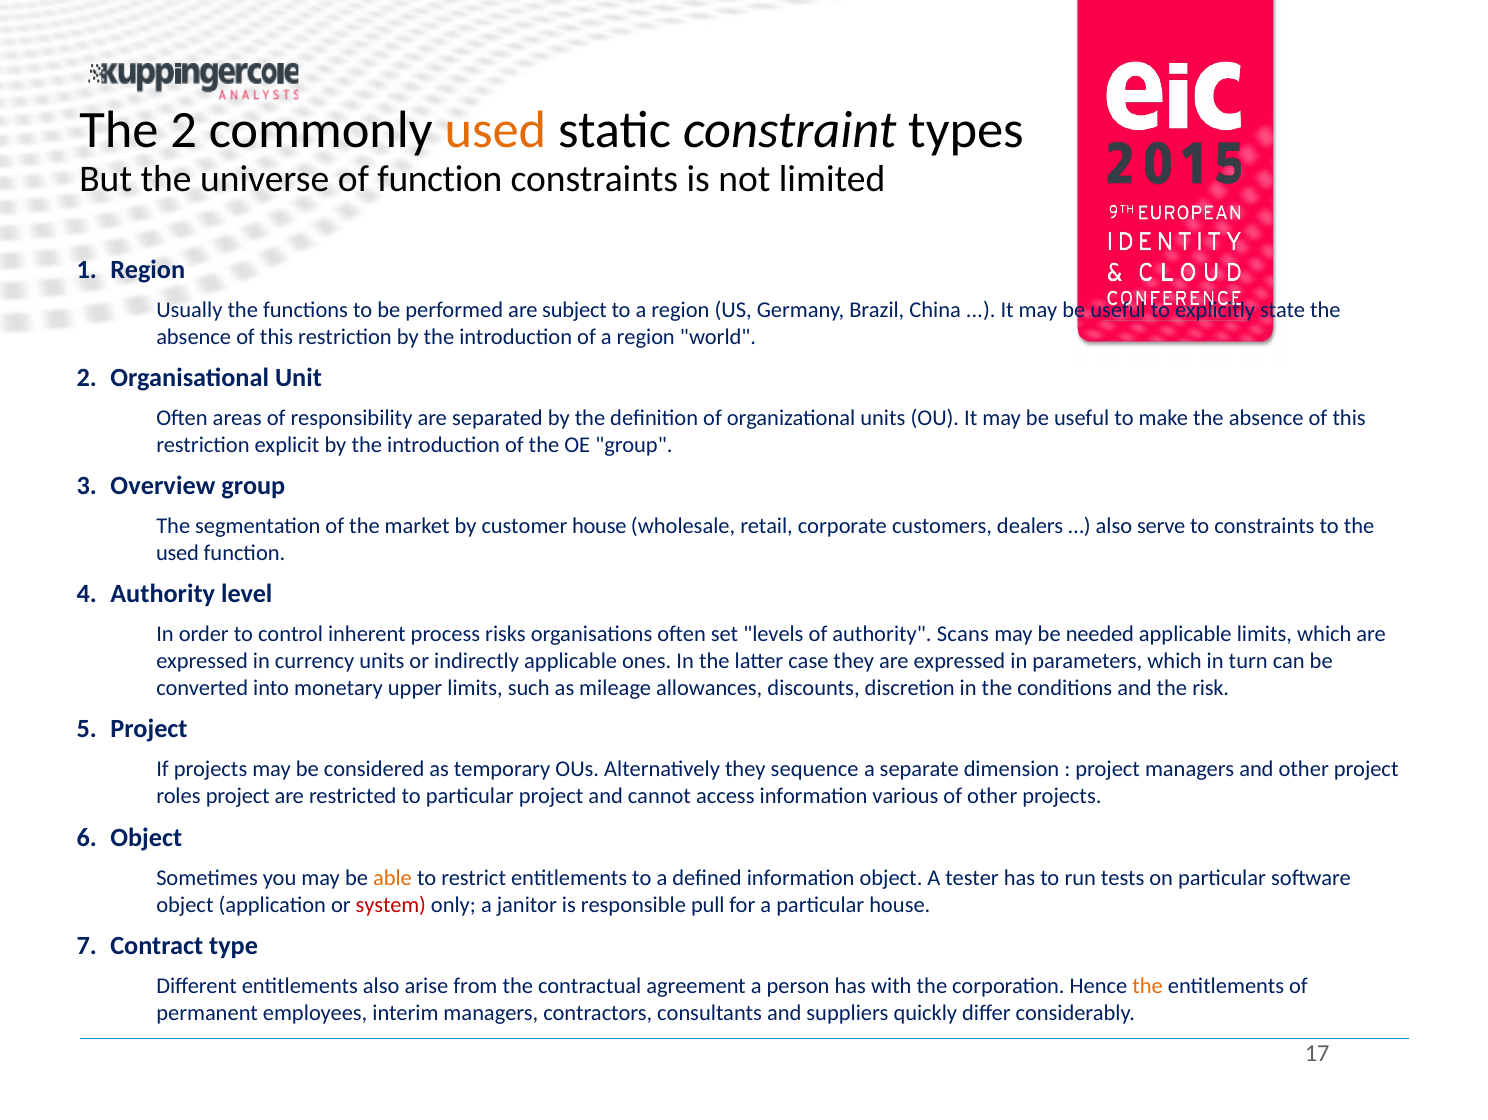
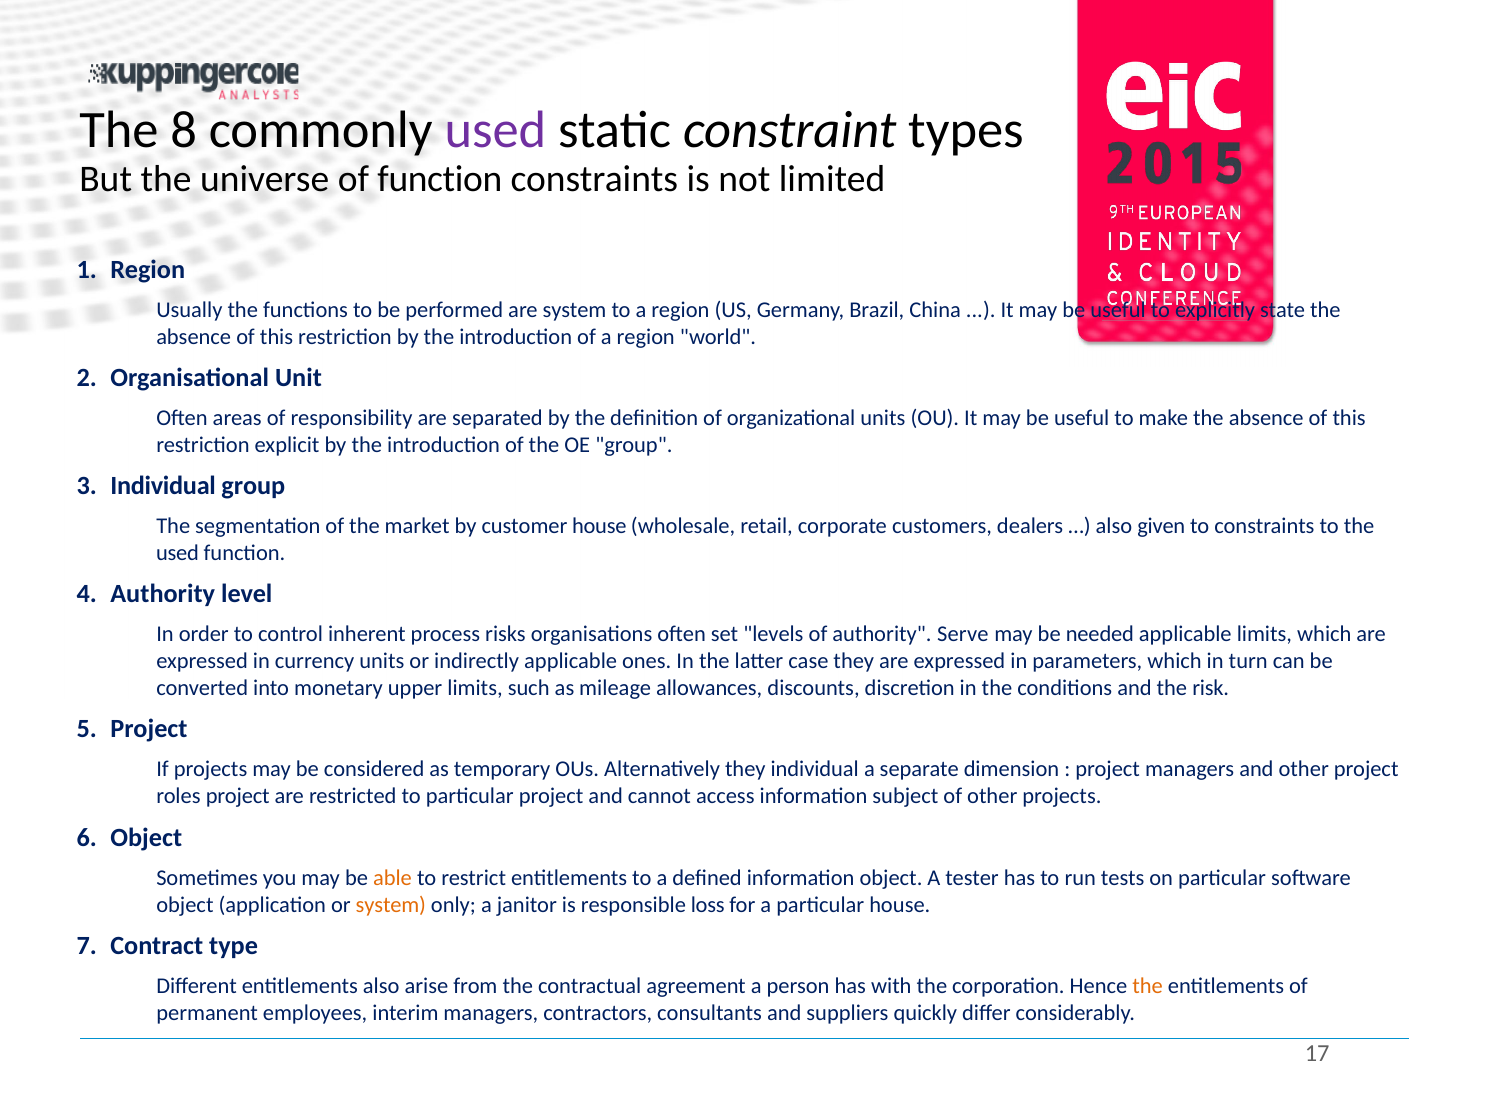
The 2: 2 -> 8 (184, 130)
used colour: orange -> purple (495, 130)
are subject: subject -> system (574, 310)
Overview: Overview -> Individual (163, 486)
serve: serve -> given (1161, 526)
Scans: Scans -> Serve (963, 634)
they sequence: sequence -> individual (815, 769)
various: various -> subject (905, 796)
system colour: red -> orange (391, 904)
pull: pull -> loss (708, 904)
